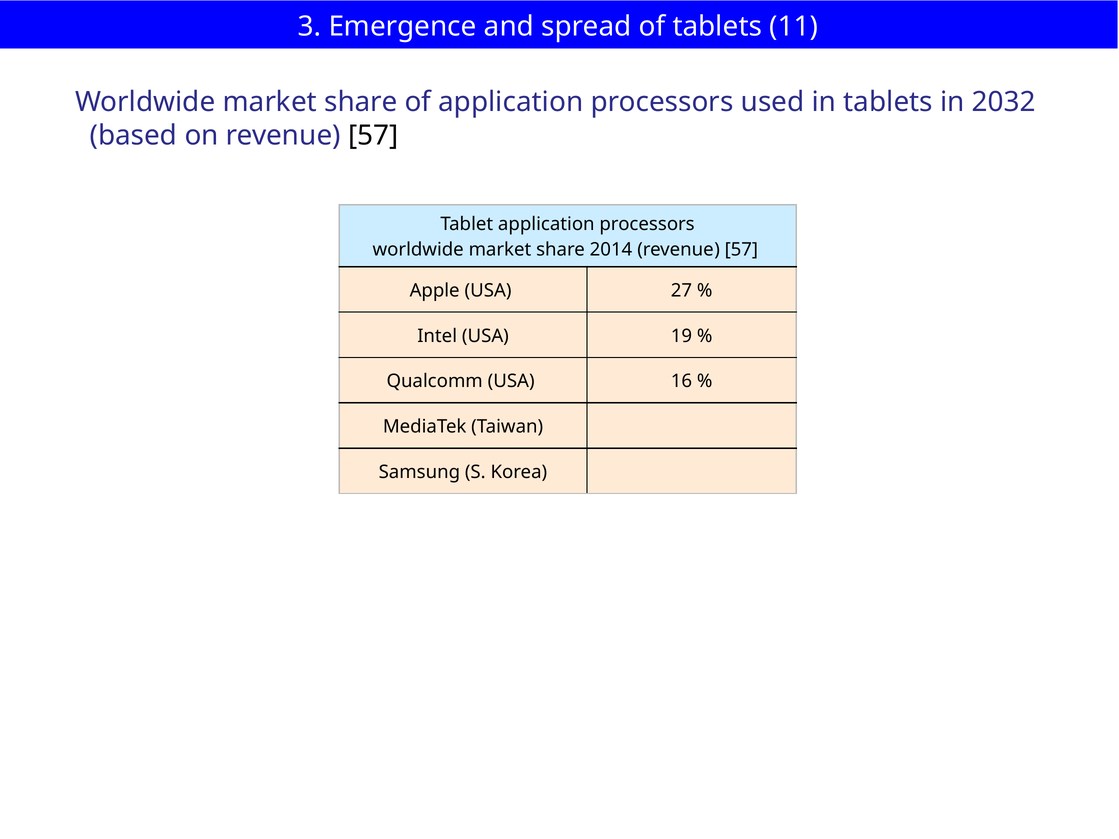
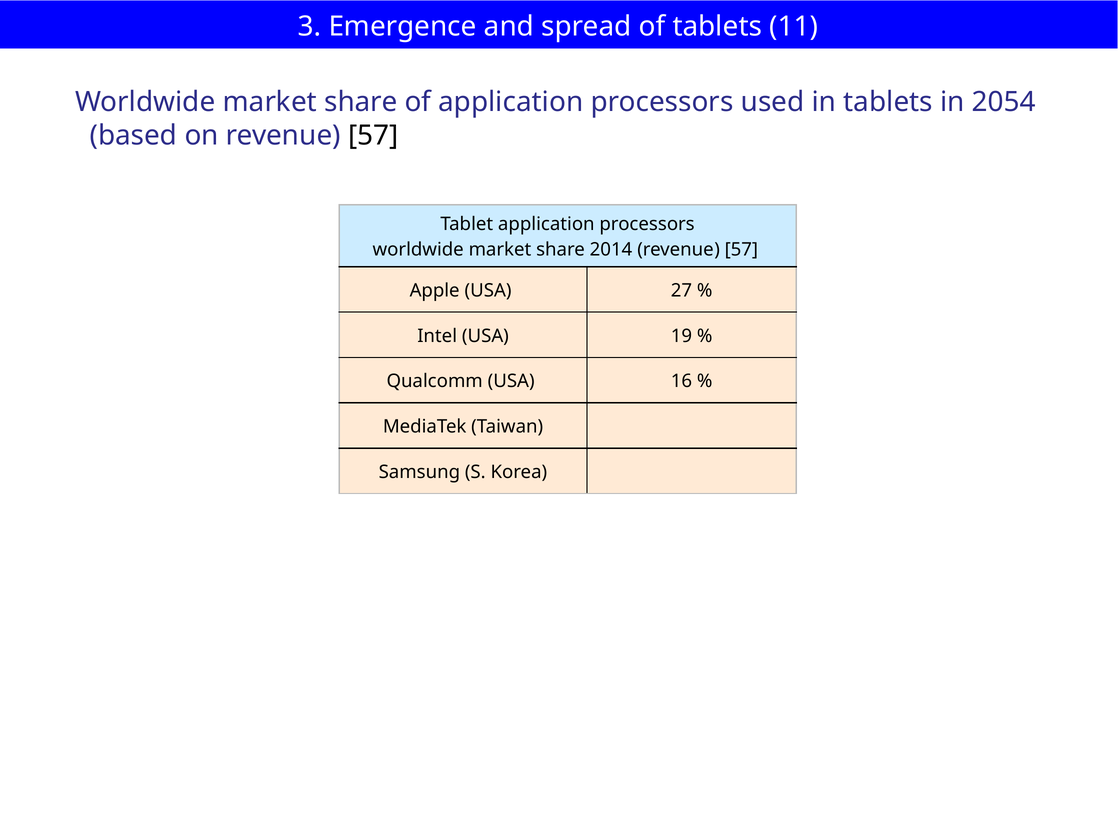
2032: 2032 -> 2054 (1004, 102)
